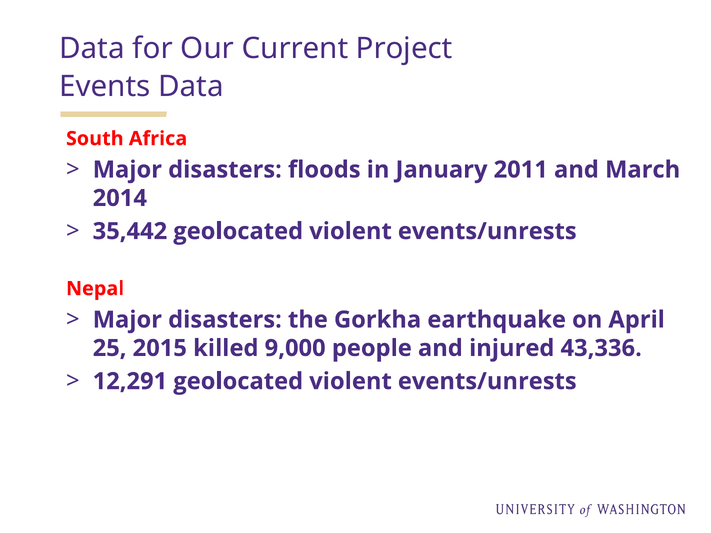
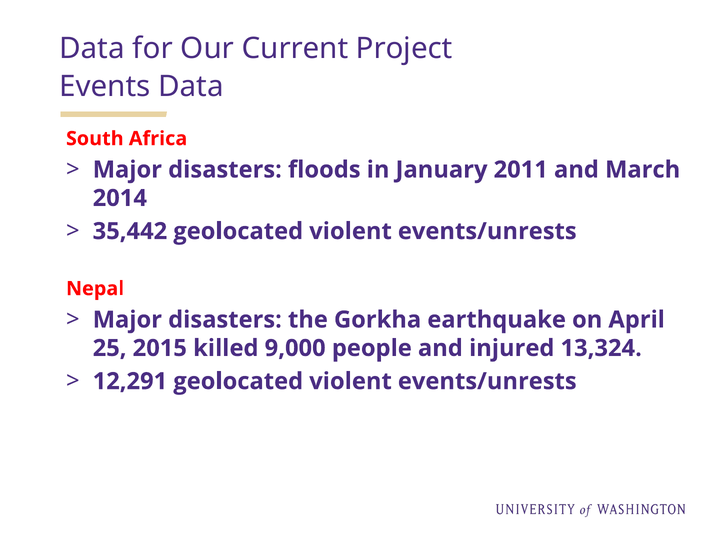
43,336: 43,336 -> 13,324 (601, 348)
